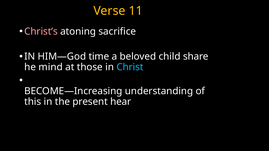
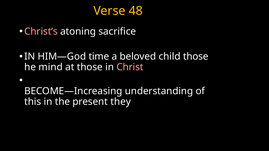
11: 11 -> 48 (136, 11)
child share: share -> those (196, 57)
Christ colour: light blue -> pink (130, 67)
hear: hear -> they (121, 102)
